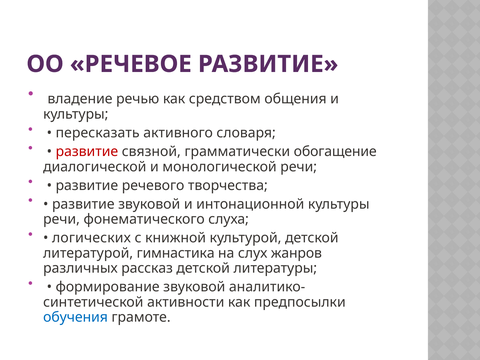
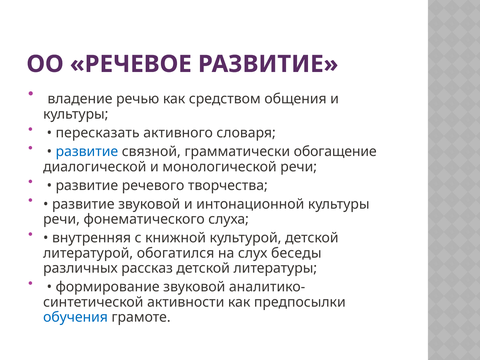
развитие colour: red -> blue (87, 152)
логических: логических -> внутренняя (92, 238)
гимнастика: гимнастика -> обогатился (176, 253)
жанров: жанров -> беседы (296, 253)
